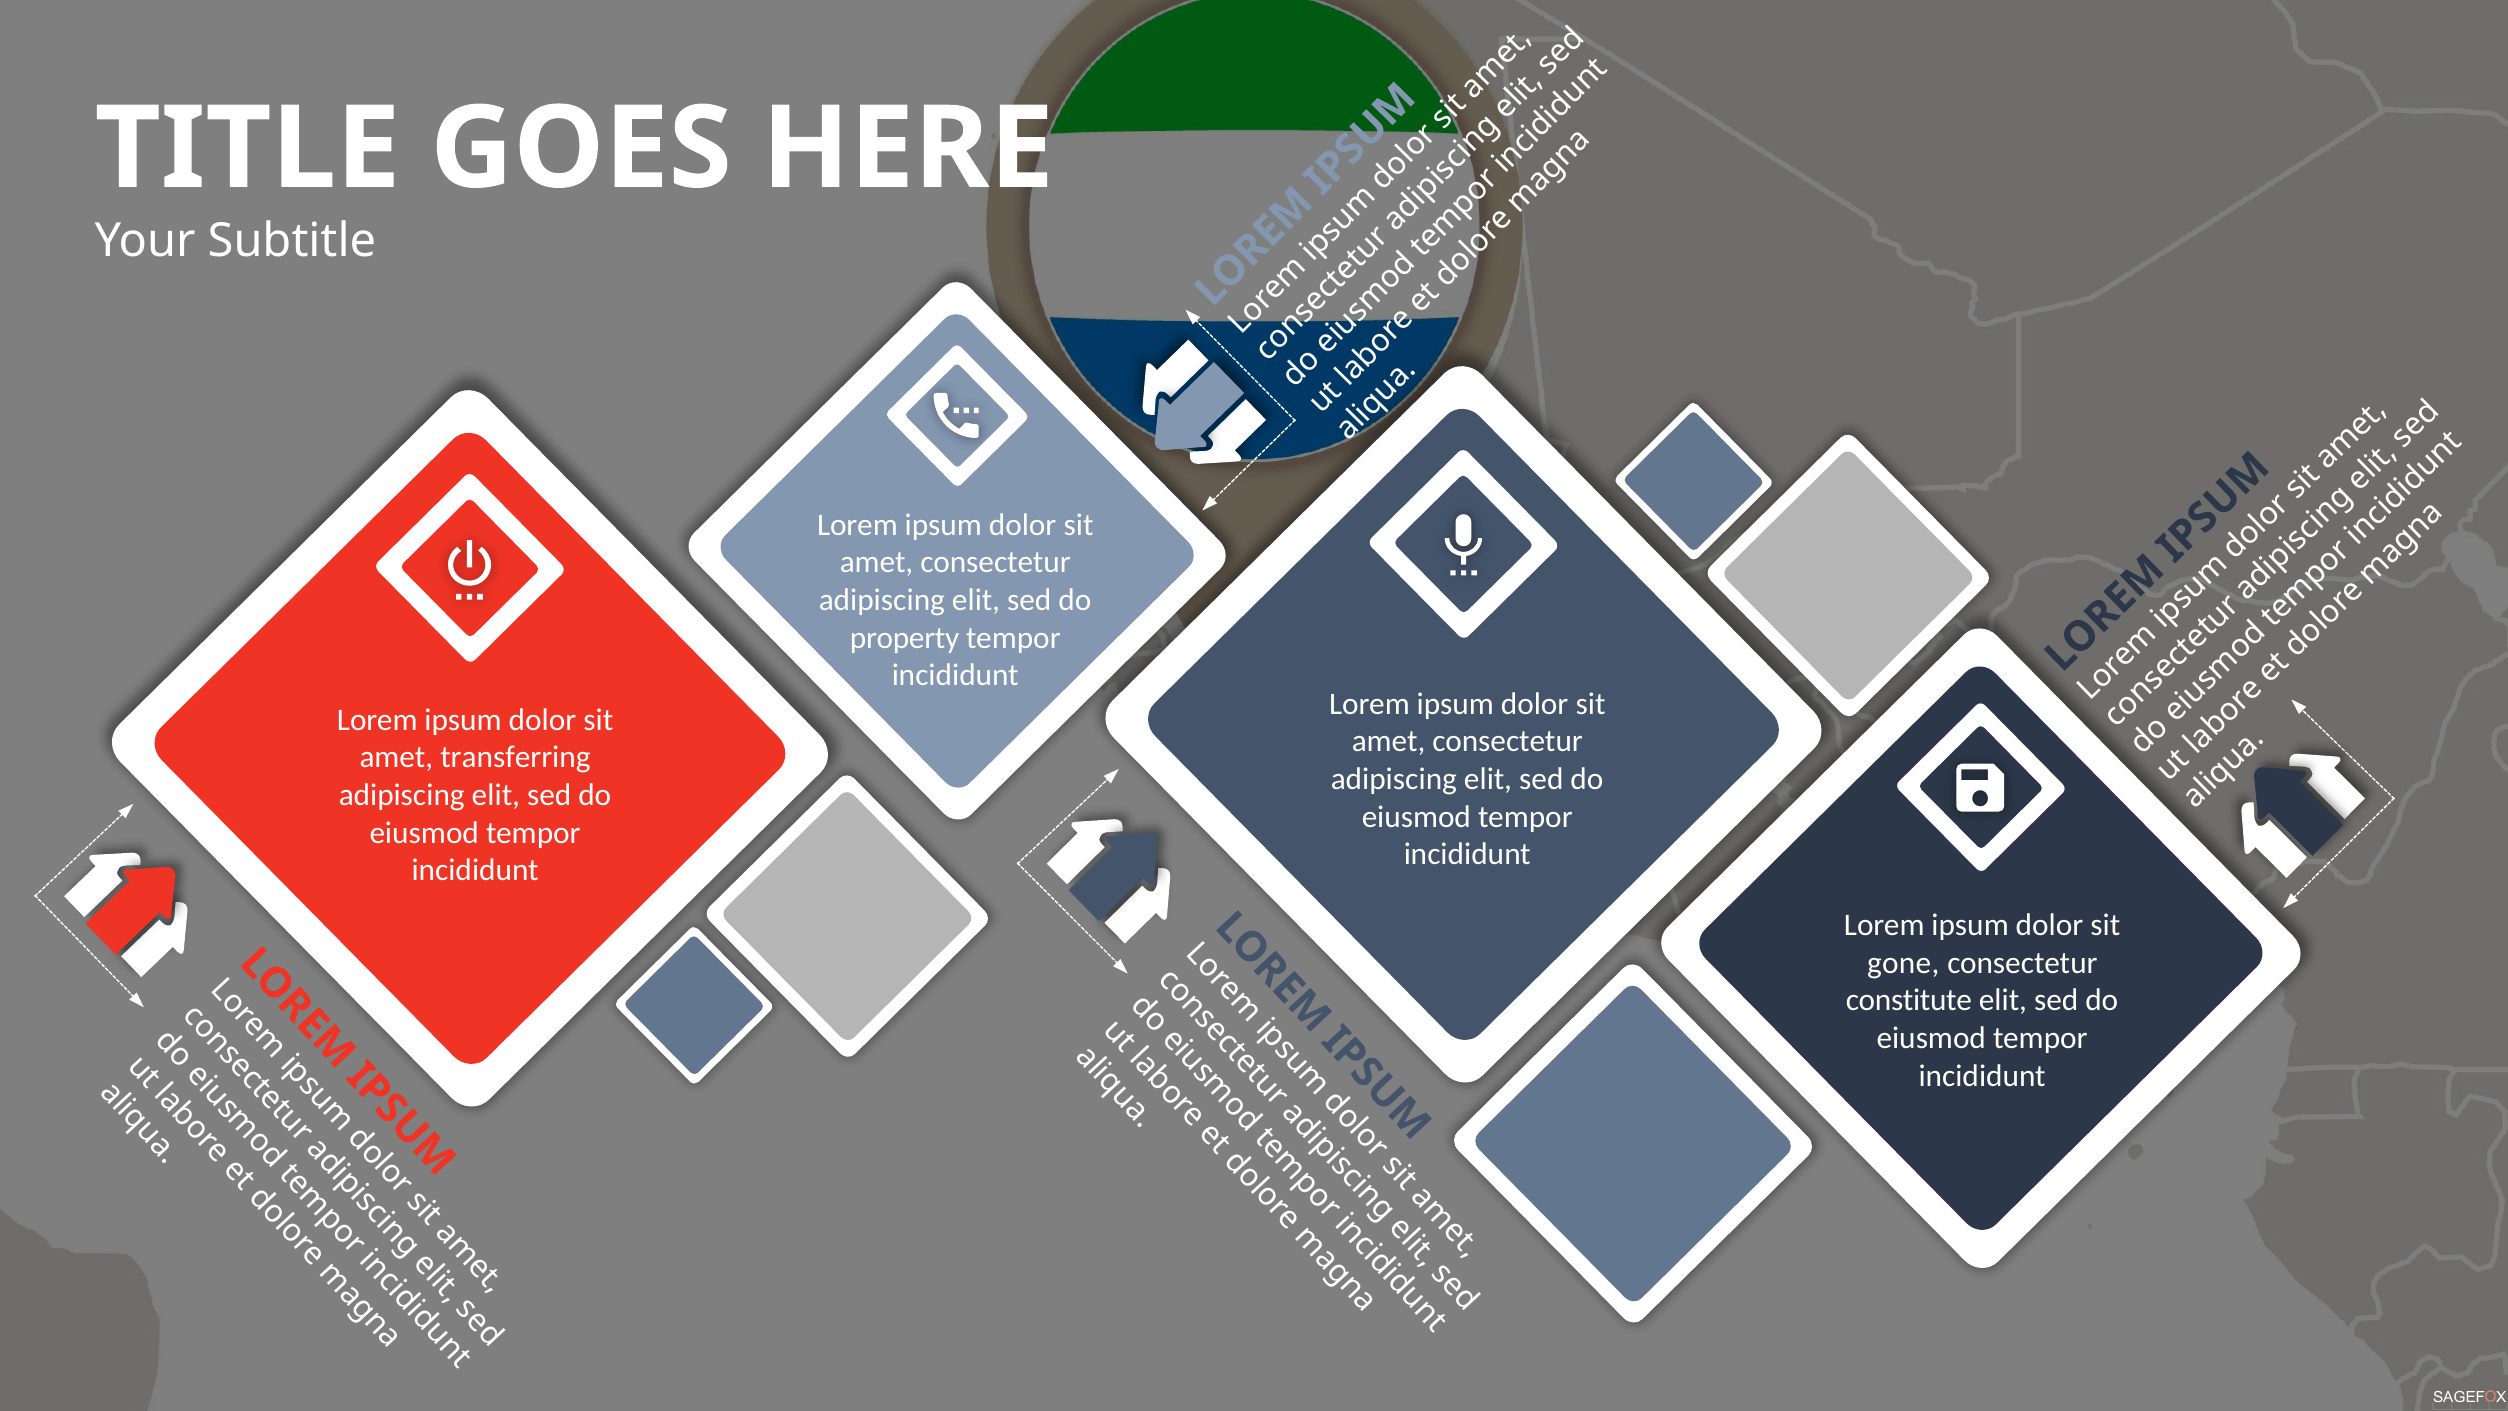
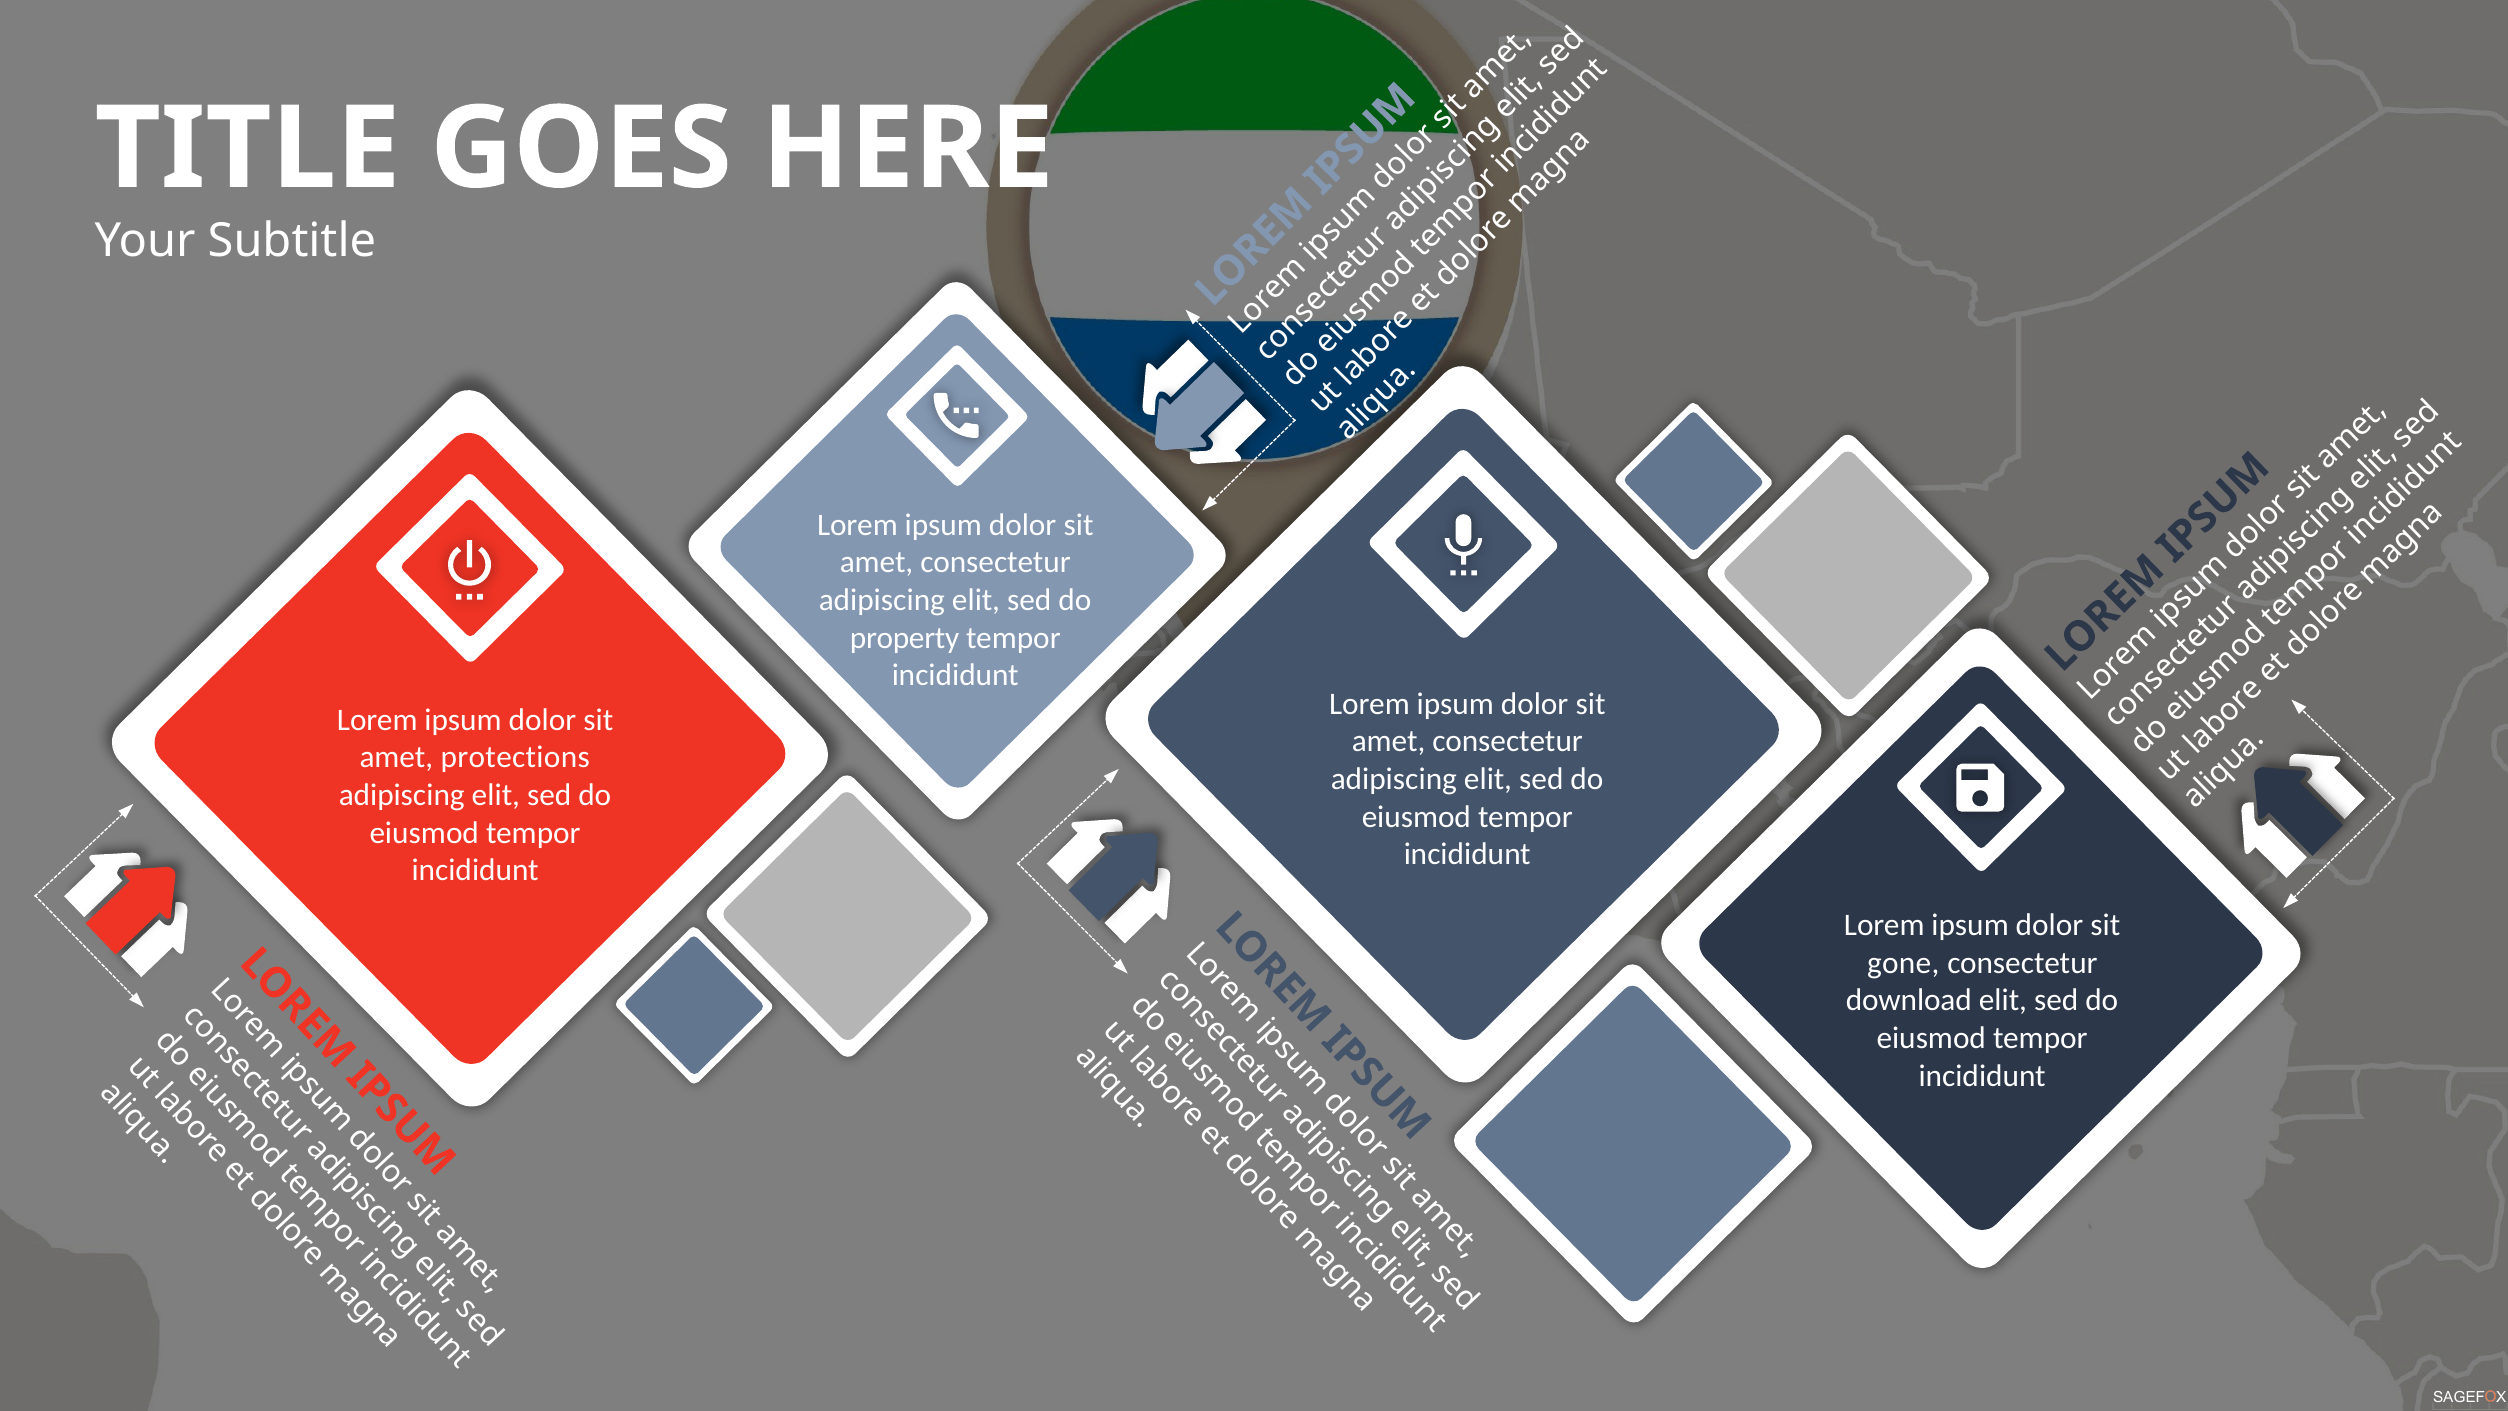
transferring: transferring -> protections (515, 757)
constitute: constitute -> download (1909, 1000)
